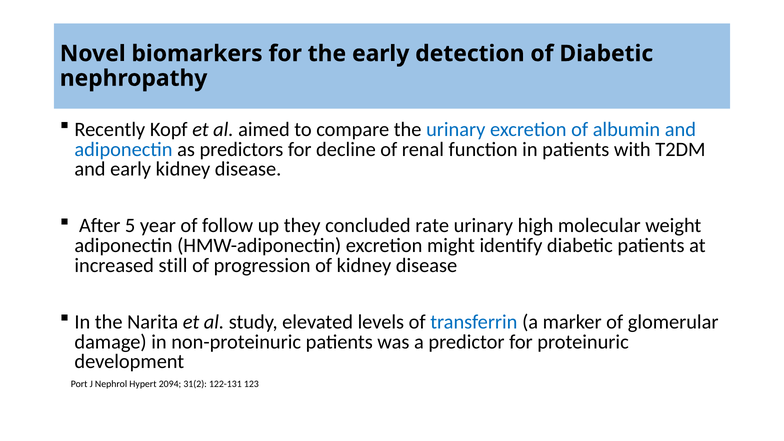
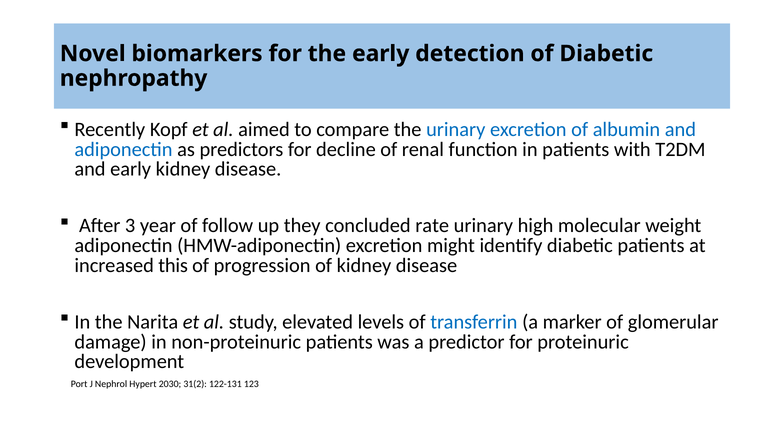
5: 5 -> 3 (130, 226)
still: still -> this (173, 265)
2094: 2094 -> 2030 (170, 384)
